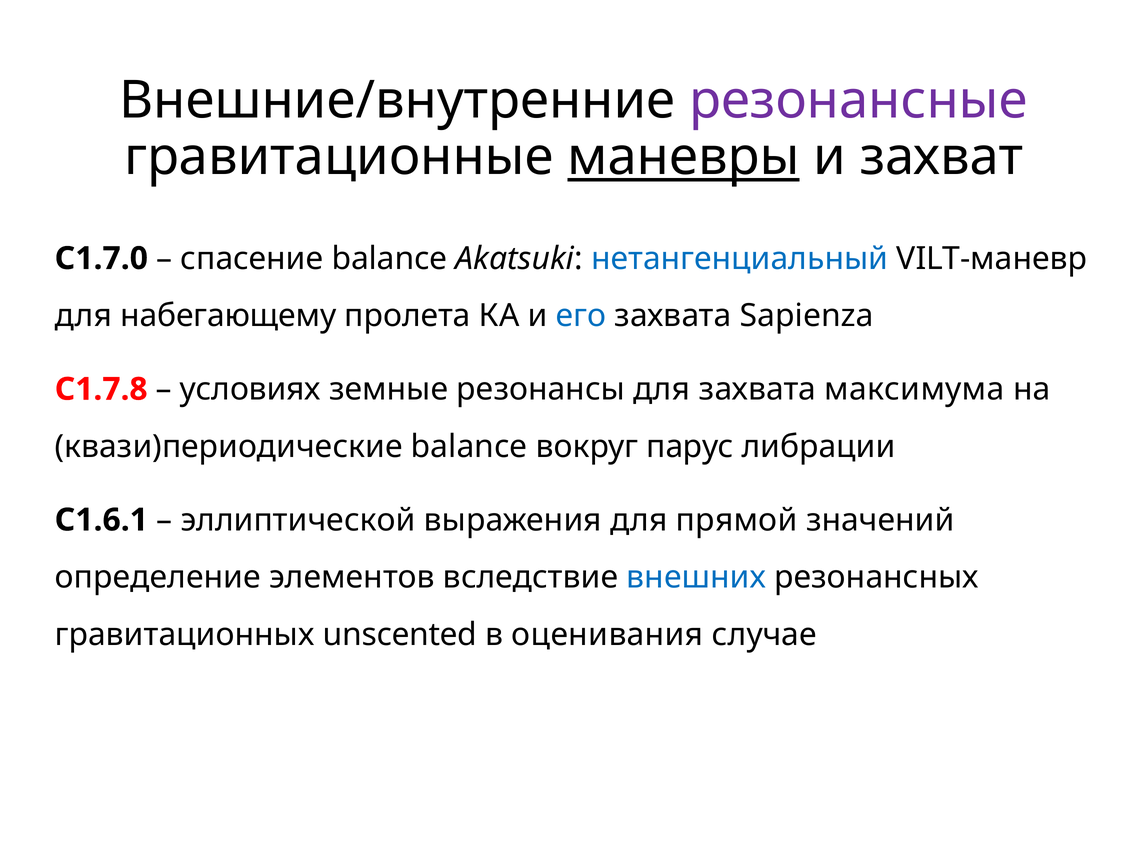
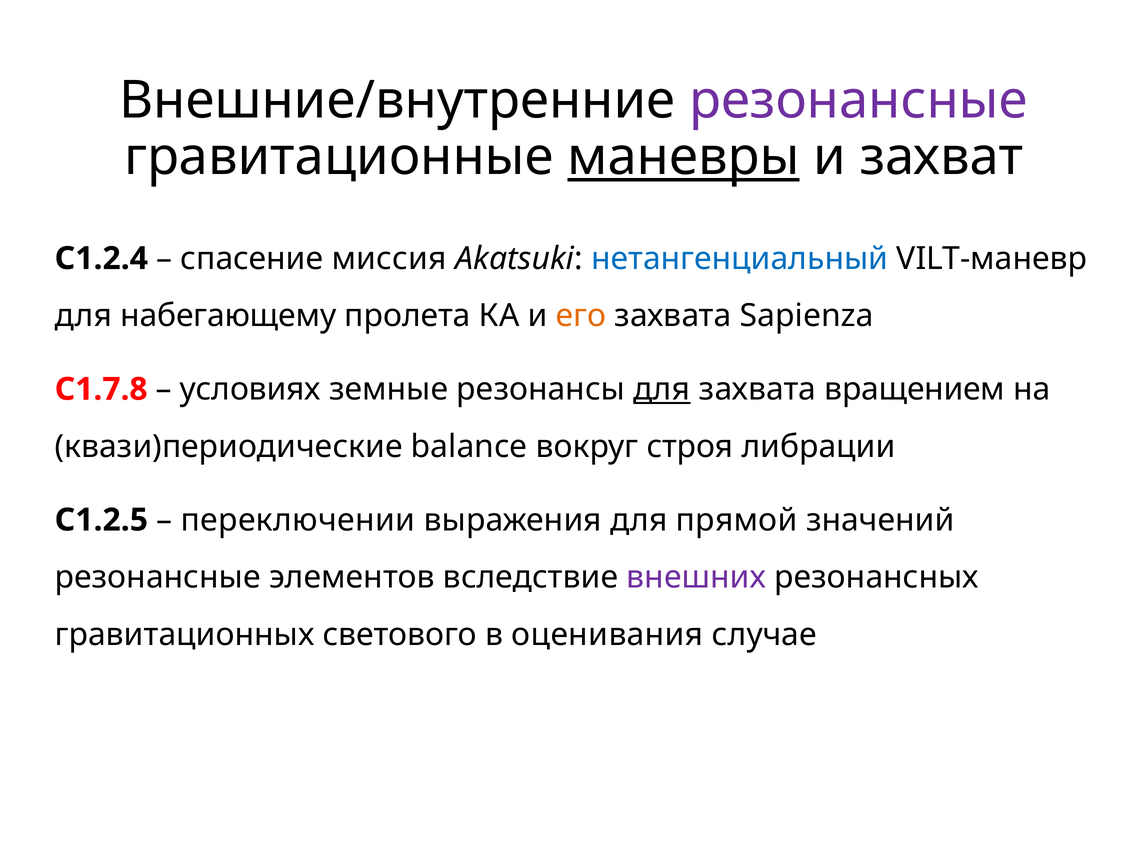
С1.7.0: С1.7.0 -> С1.2.4 (101, 258)
спасение balance: balance -> миссия (389, 258)
его colour: blue -> orange (581, 316)
для underline: none -> present (662, 389)
максимума: максимума -> вращением (915, 389)
парус: парус -> строя (690, 447)
С1.6.1: С1.6.1 -> С1.2.5 (101, 520)
эллиптической: эллиптической -> переключении (298, 520)
определение: определение -> резонансные (158, 577)
внешних colour: blue -> purple (696, 577)
unscented: unscented -> светового (400, 635)
